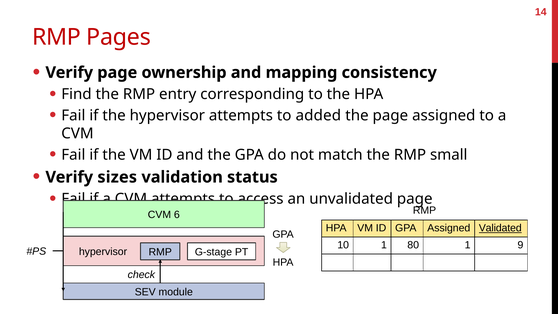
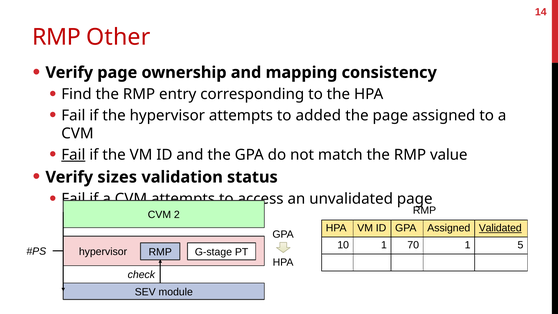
Pages: Pages -> Other (118, 37)
Fail underline: none -> present (73, 155)
small: small -> value (449, 155)
6: 6 -> 2 (177, 215)
80: 80 -> 70 (413, 245)
9: 9 -> 5 (520, 245)
